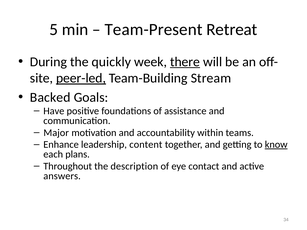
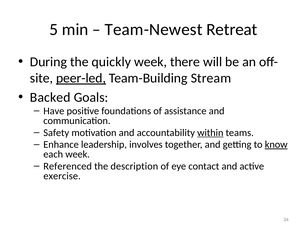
Team-Present: Team-Present -> Team-Newest (154, 30)
there underline: present -> none (185, 62)
Major: Major -> Safety (56, 133)
within underline: none -> present (210, 133)
content: content -> involves (146, 145)
each plans: plans -> week (78, 155)
Throughout: Throughout -> Referenced (68, 166)
answers: answers -> exercise (62, 176)
